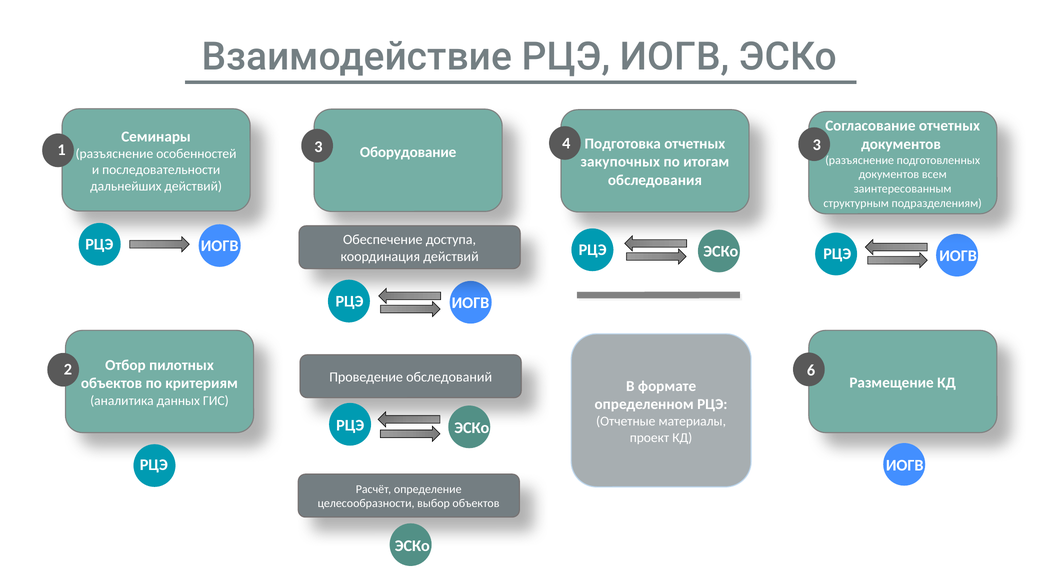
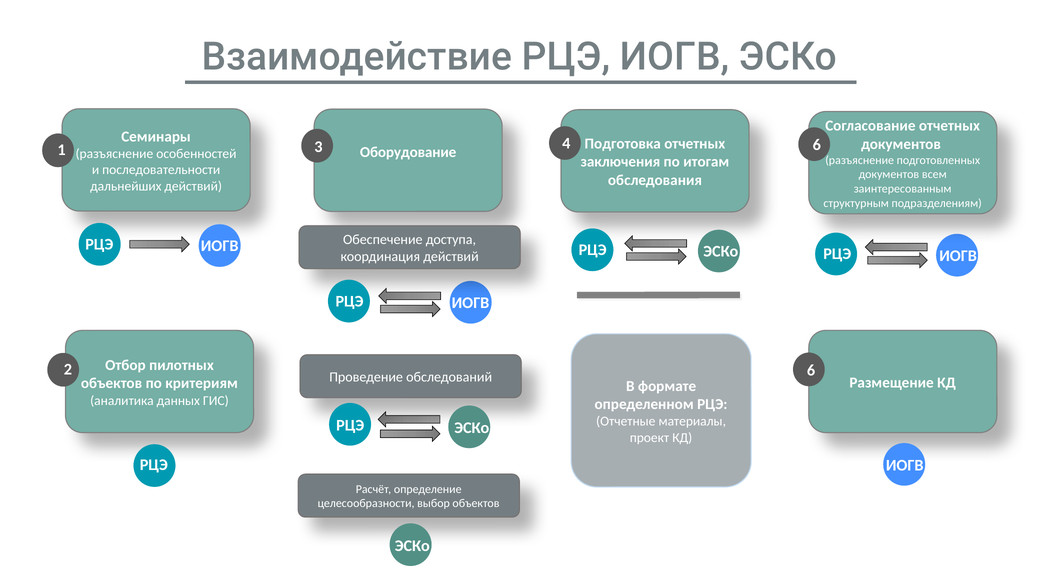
4 3: 3 -> 6 (817, 145)
закупочных: закупочных -> заключения (620, 162)
